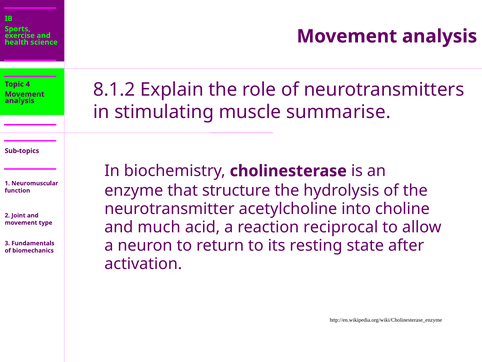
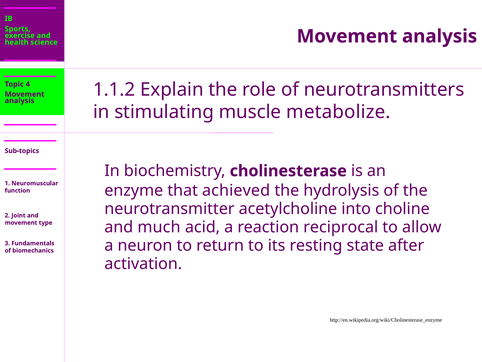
8.1.2: 8.1.2 -> 1.1.2 (114, 89)
summarise: summarise -> metabolize (338, 112)
structure: structure -> achieved (236, 190)
